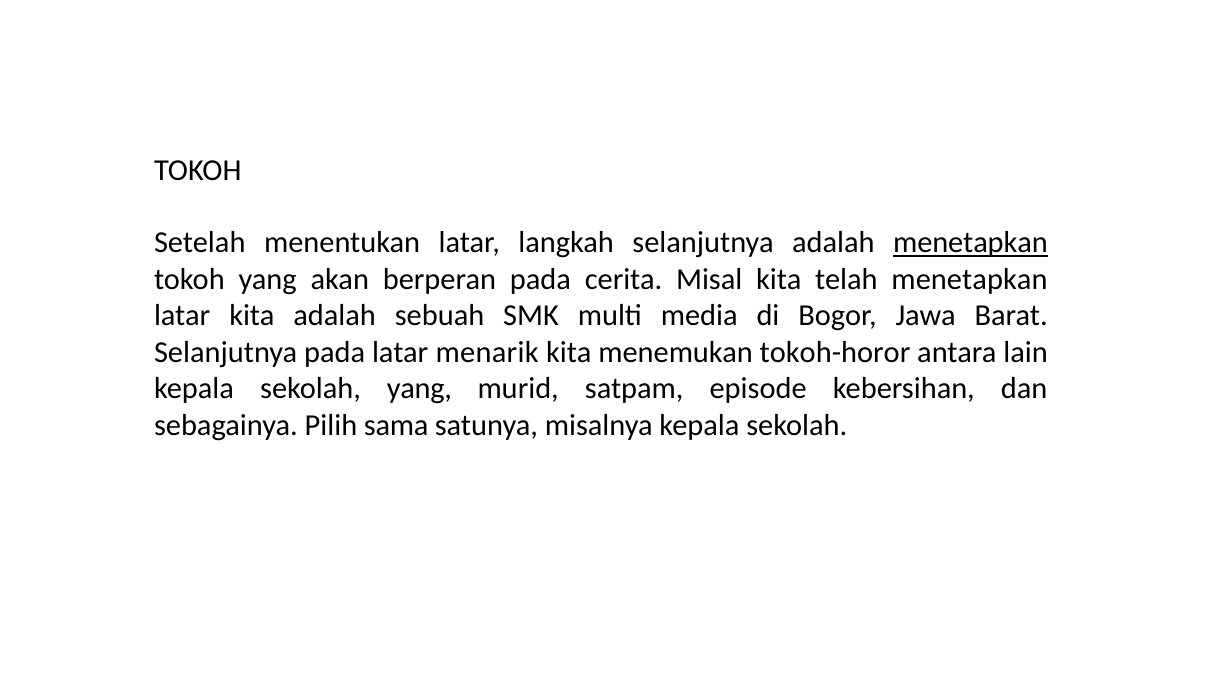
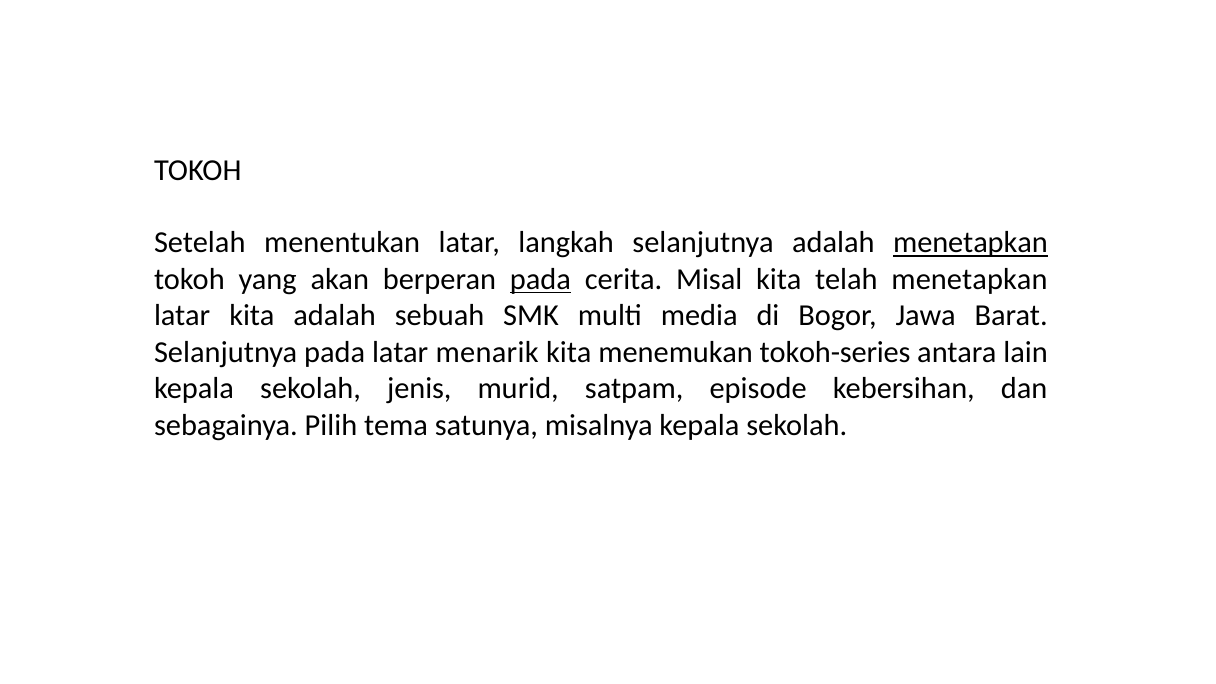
pada underline: none -> present (540, 279)
tokoh-horor: tokoh-horor -> tokoh-series (835, 352)
sekolah yang: yang -> jenis (419, 389)
sama: sama -> tema (396, 425)
